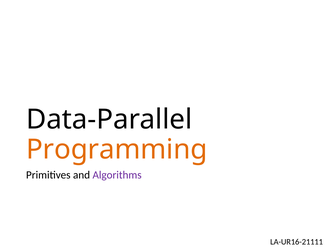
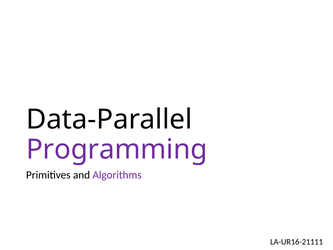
Programming colour: orange -> purple (117, 149)
